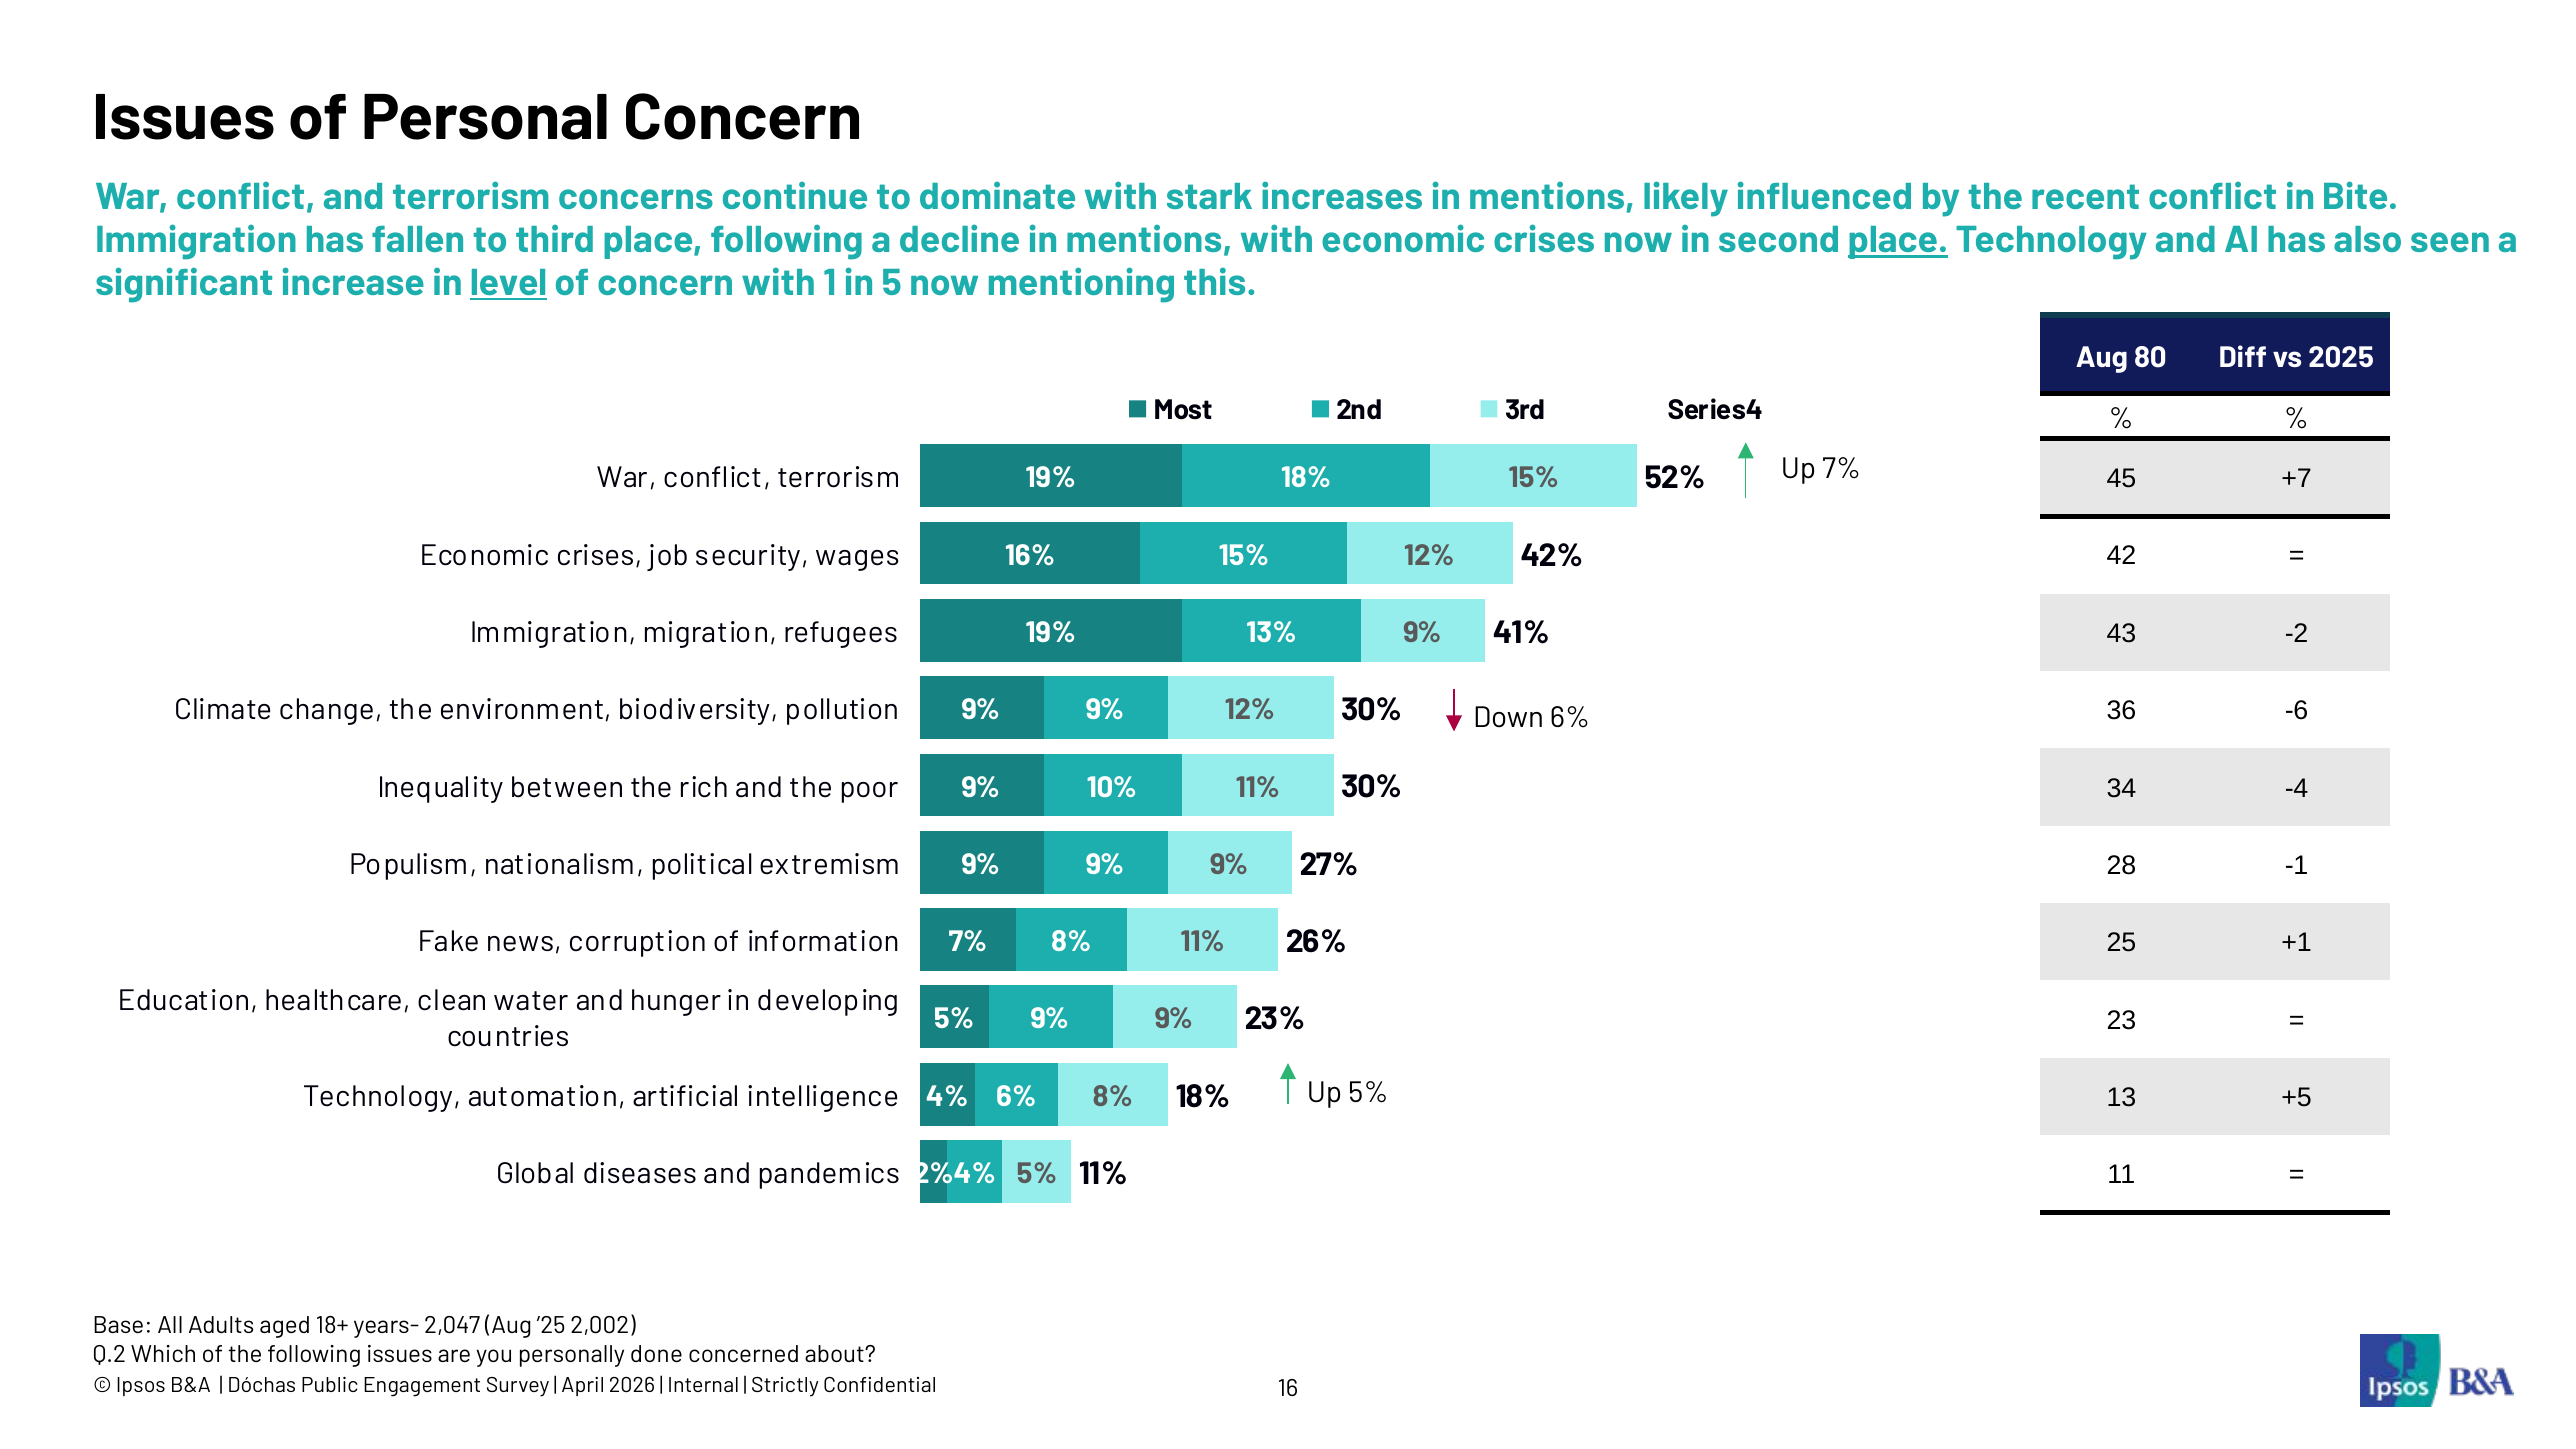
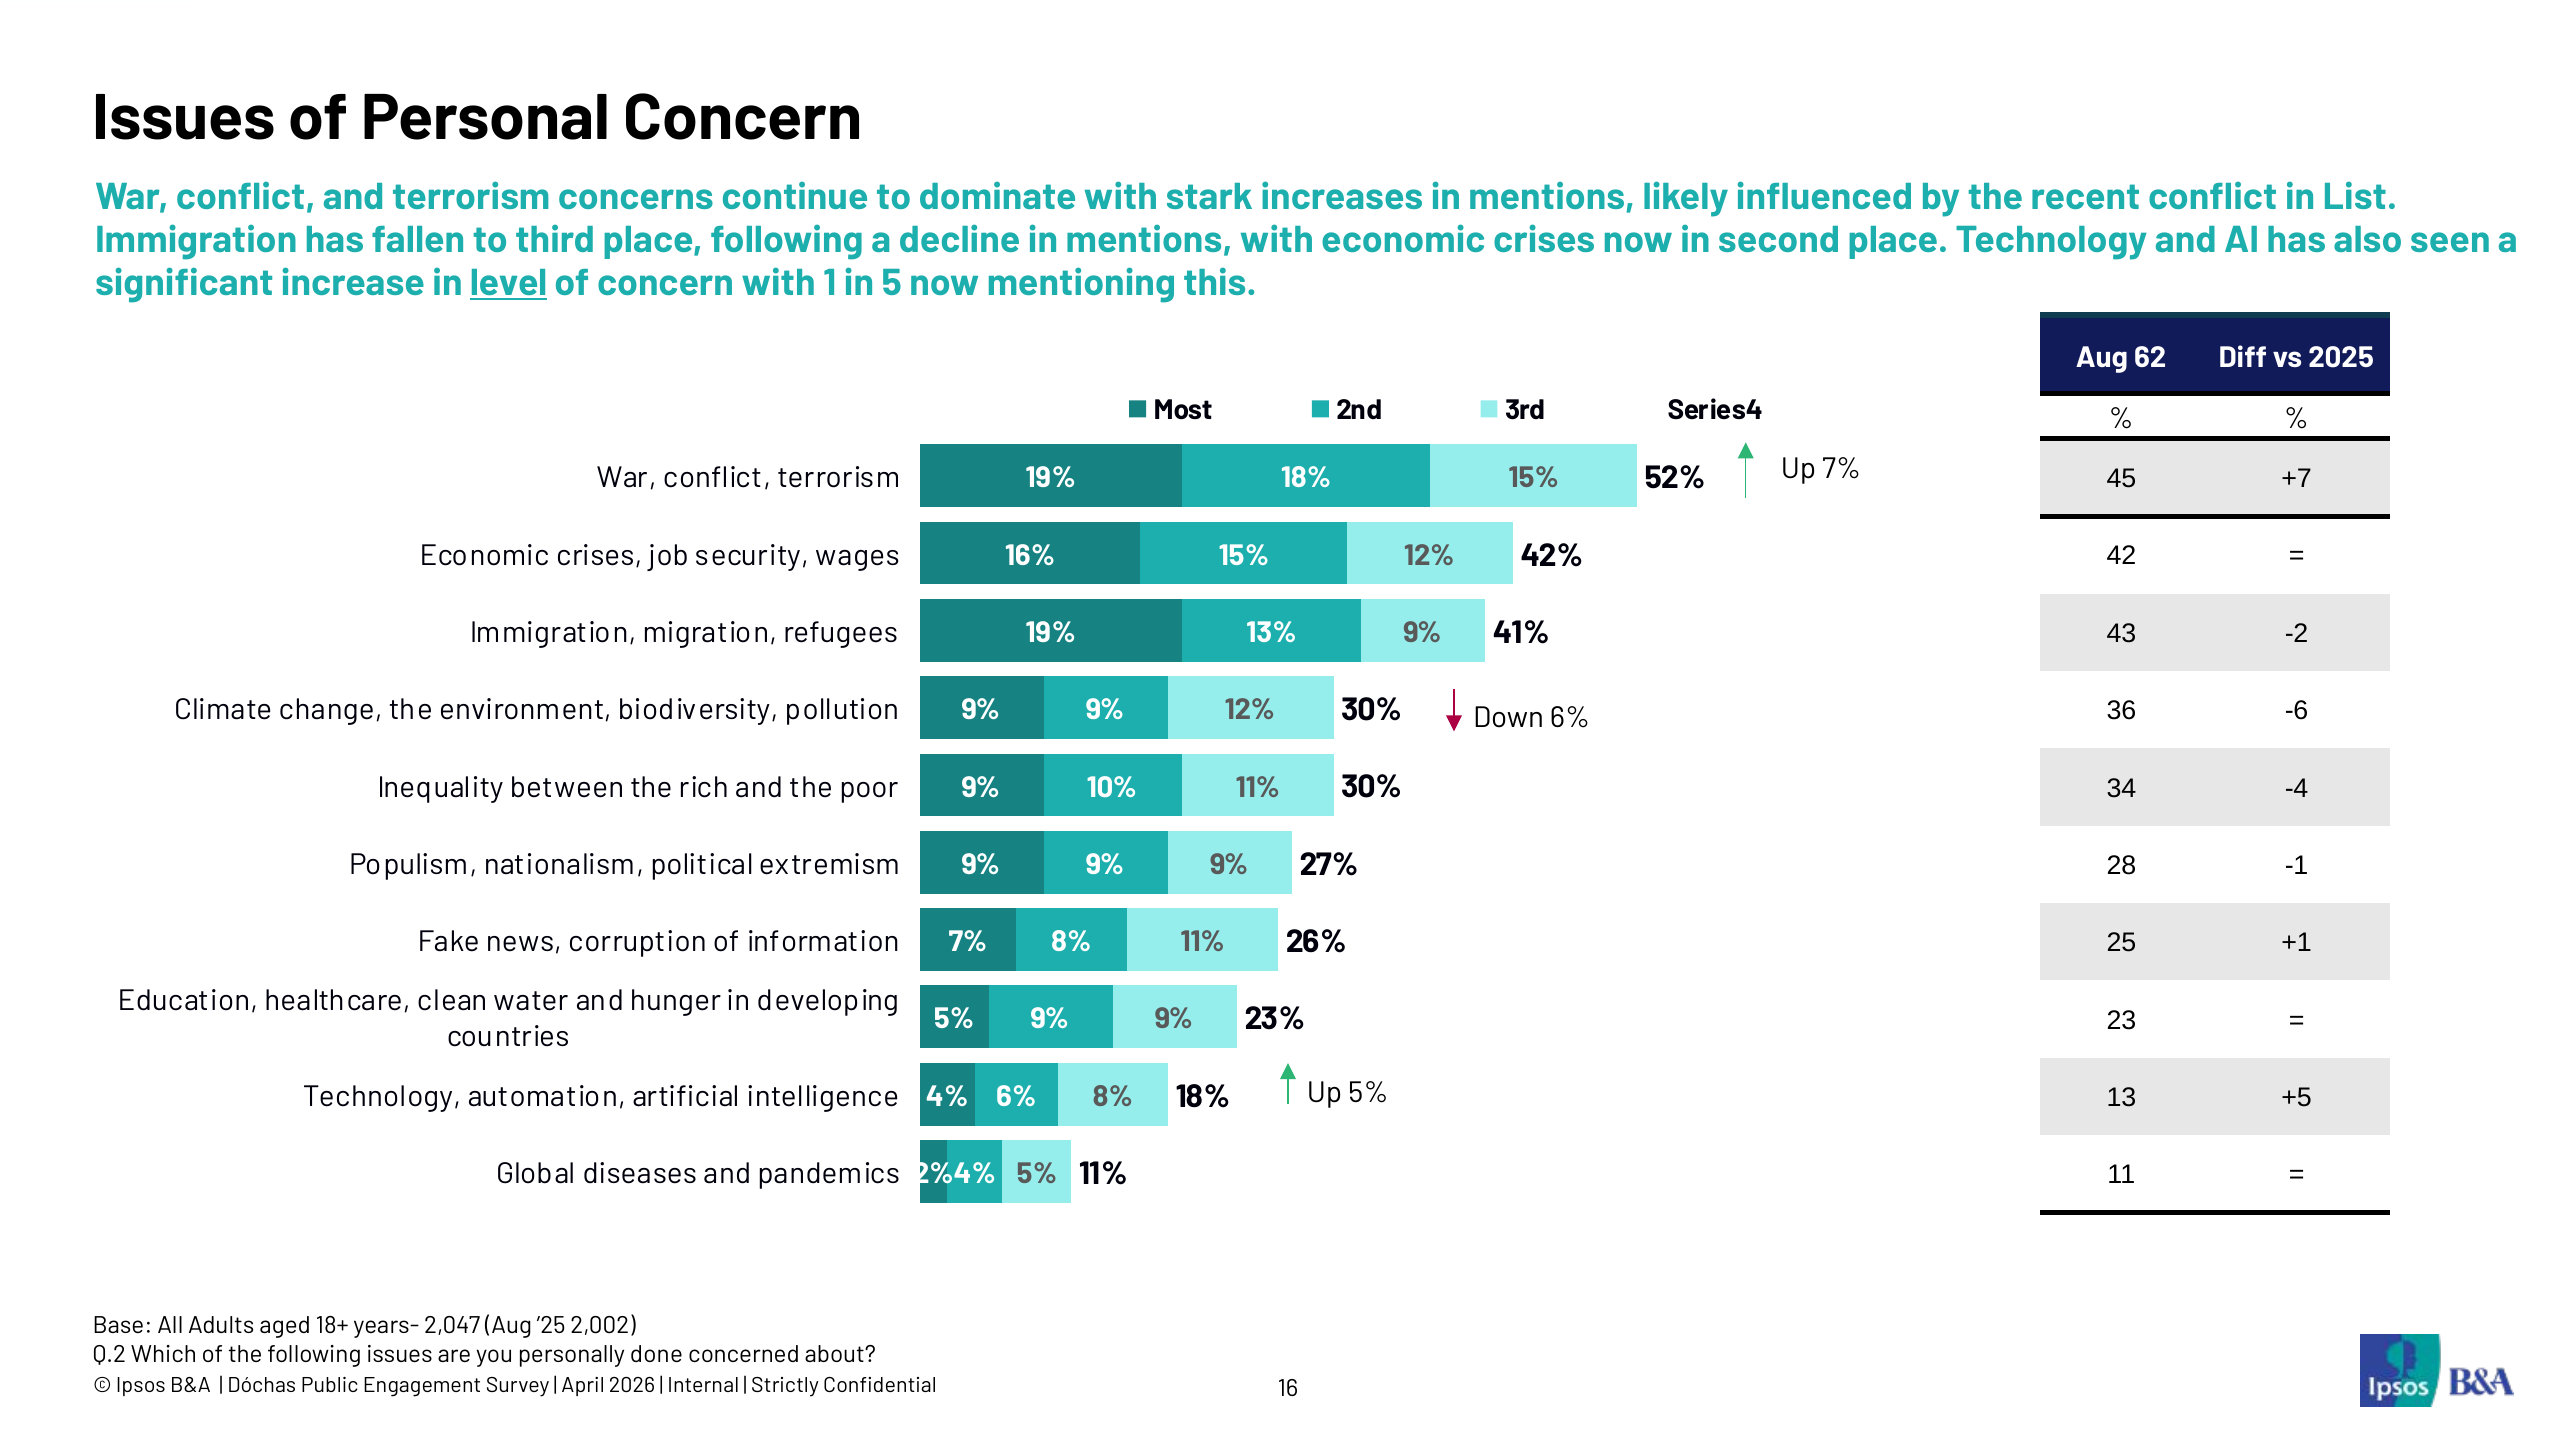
Bite: Bite -> List (2360, 197)
place underline: present -> none (1898, 240)
80: 80 -> 62 (2150, 357)
